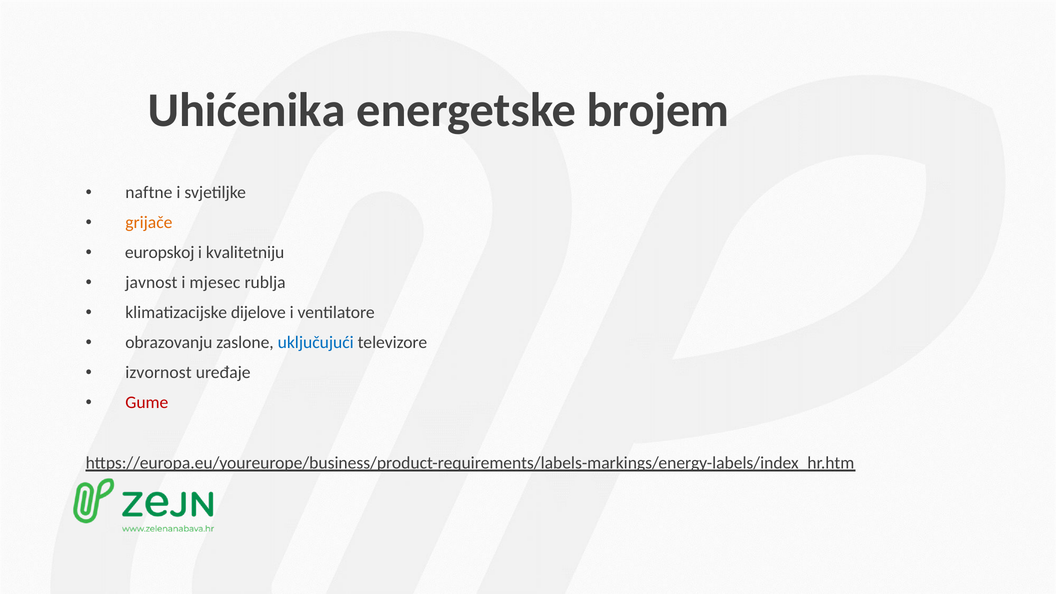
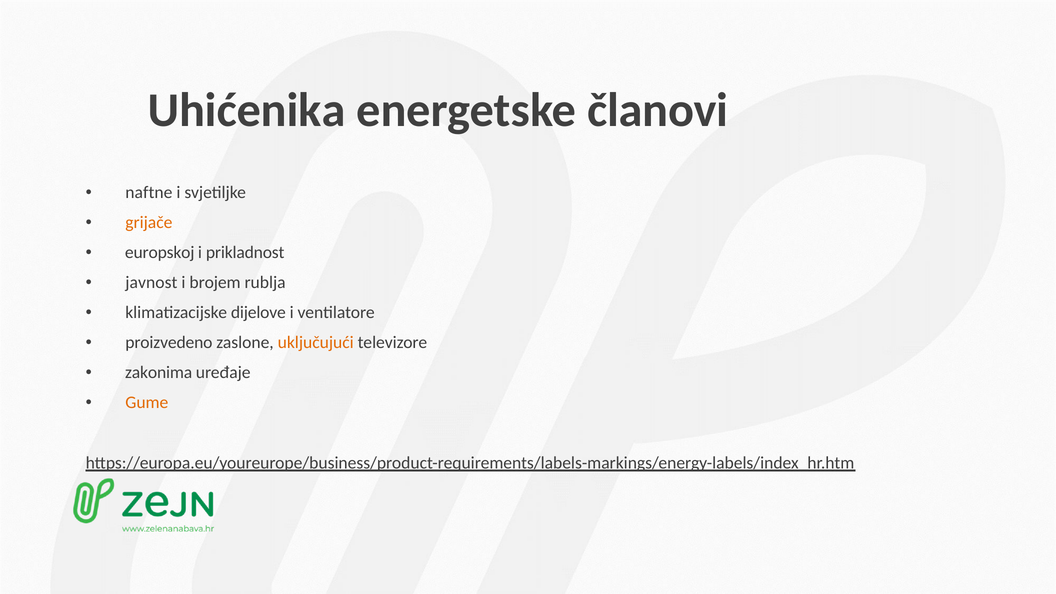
brojem: brojem -> članovi (658, 110)
kvalitetniju: kvalitetniju -> prikladnost (245, 253)
mjesec: mjesec -> brojem (215, 283)
obrazovanju: obrazovanju -> proizvedeno (169, 343)
uključujući colour: blue -> orange (316, 343)
izvornost: izvornost -> zakonima (159, 373)
Gume colour: red -> orange (147, 403)
